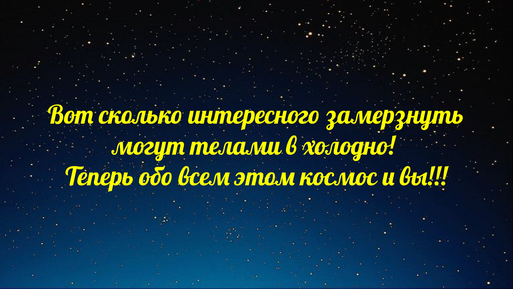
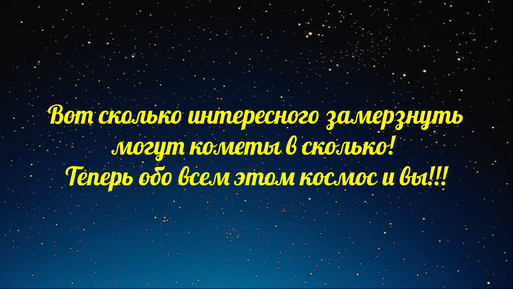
телами: телами -> кометы (236, 146)
в холодно: холодно -> сколько (348, 146)
